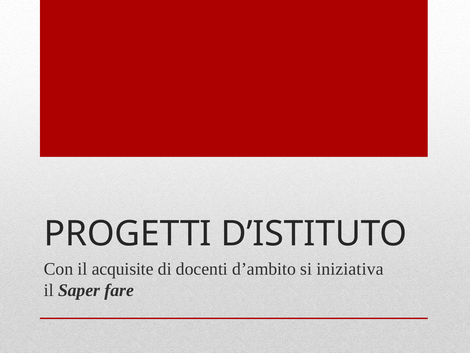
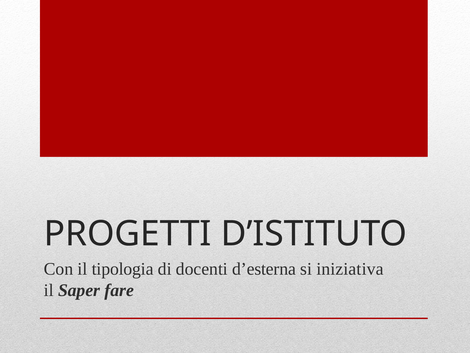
acquisite: acquisite -> tipologia (123, 269)
d’ambito: d’ambito -> d’esterna (264, 269)
